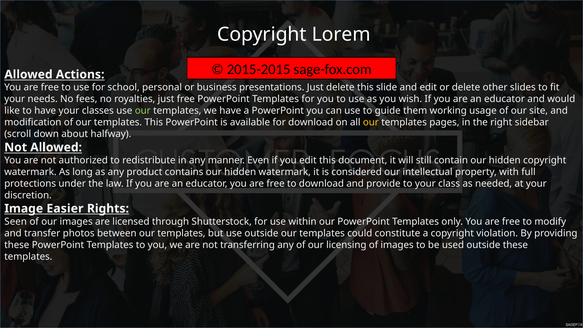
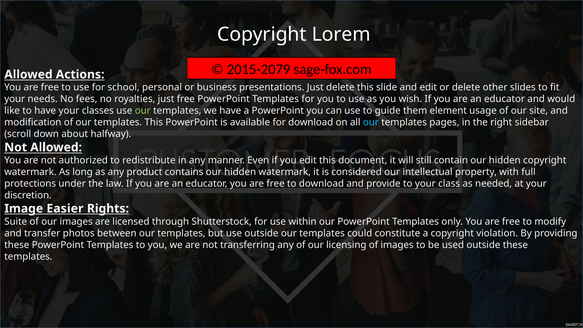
2015-2015: 2015-2015 -> 2015-2079 (259, 69)
working: working -> element (448, 111)
our colour: yellow -> light blue (371, 122)
Seen: Seen -> Suite (16, 221)
